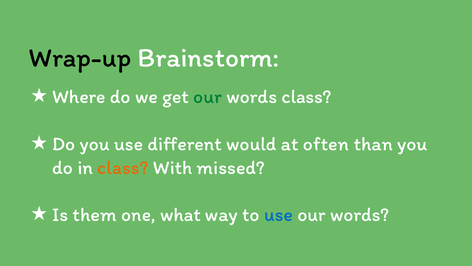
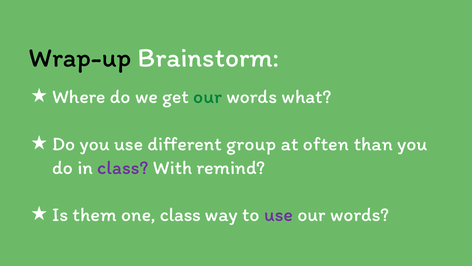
words class: class -> what (306, 96)
would: would -> group (251, 144)
class colour: orange -> purple (123, 167)
missed: missed -> remind (231, 167)
one what: what -> class (180, 214)
use colour: blue -> purple (279, 214)
